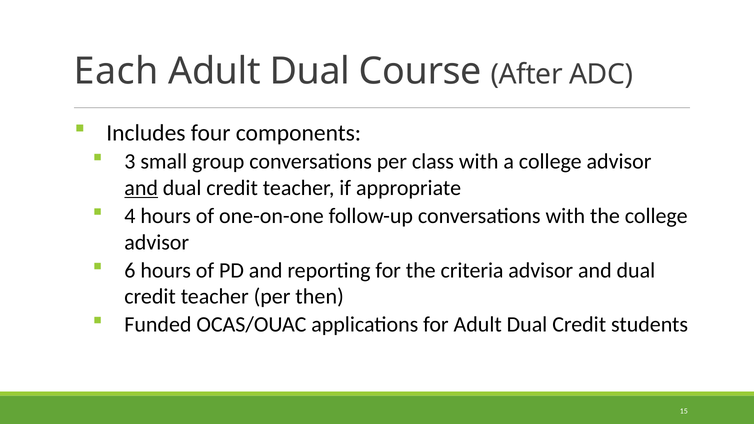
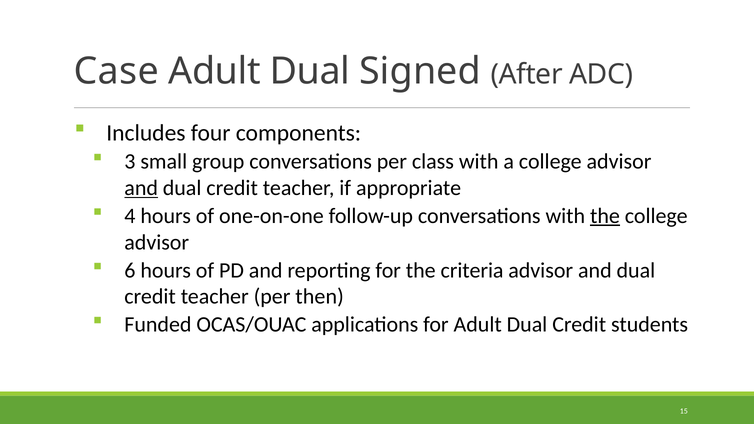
Each: Each -> Case (116, 72)
Course: Course -> Signed (420, 72)
the underline: none -> present (605, 216)
